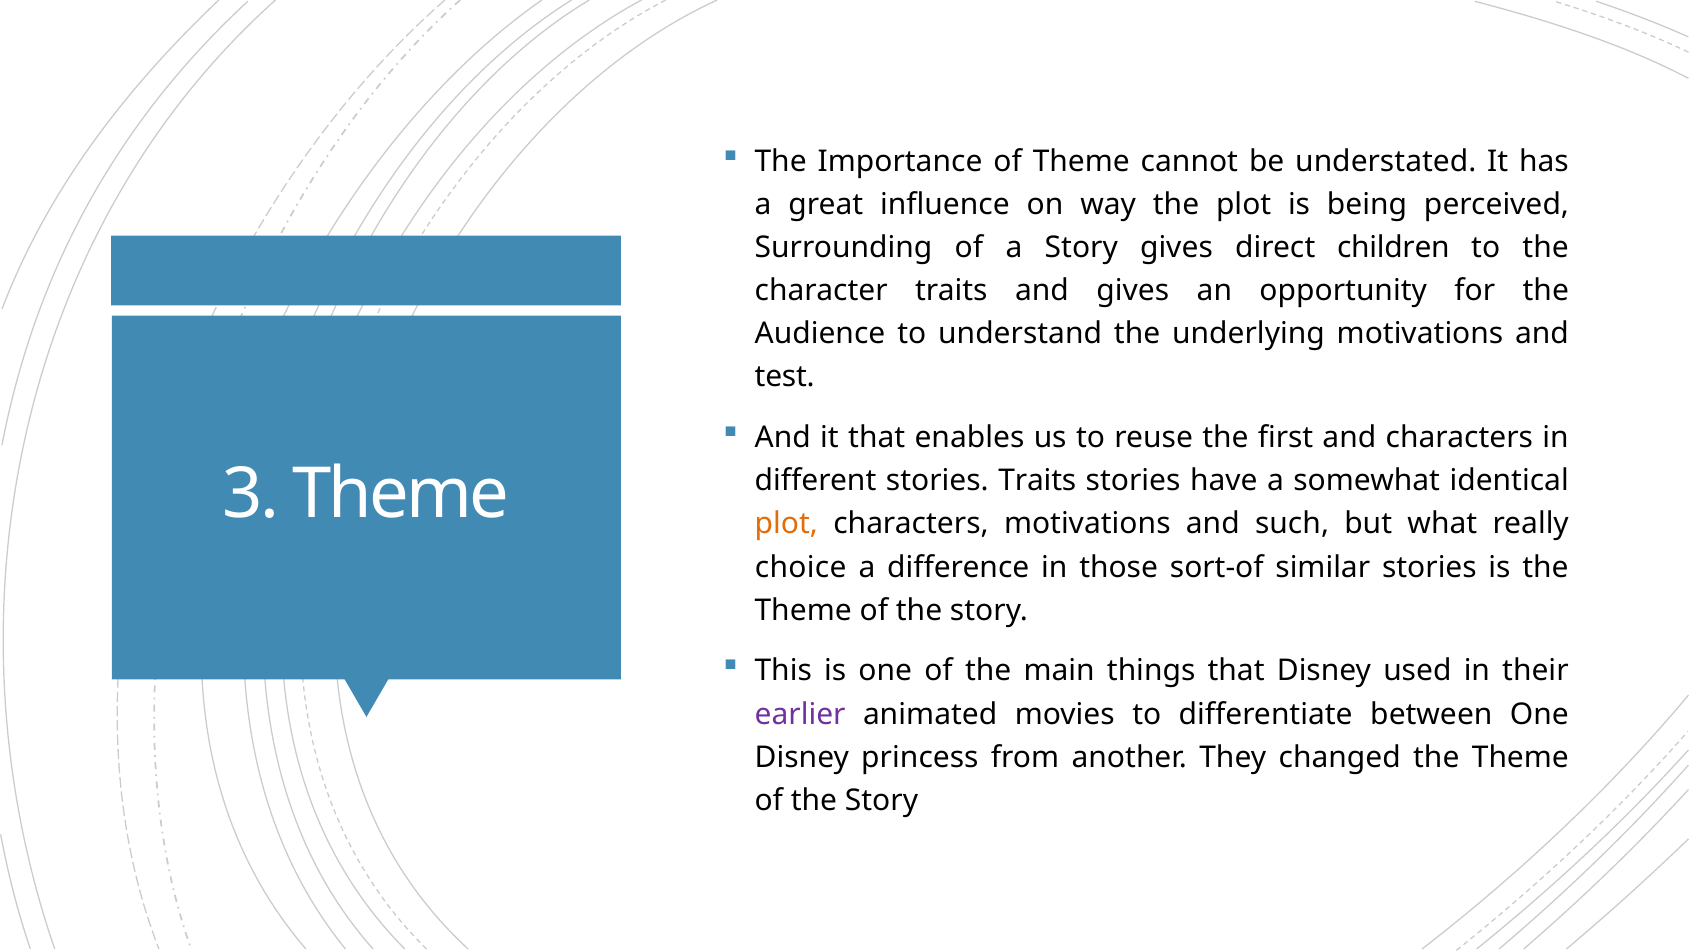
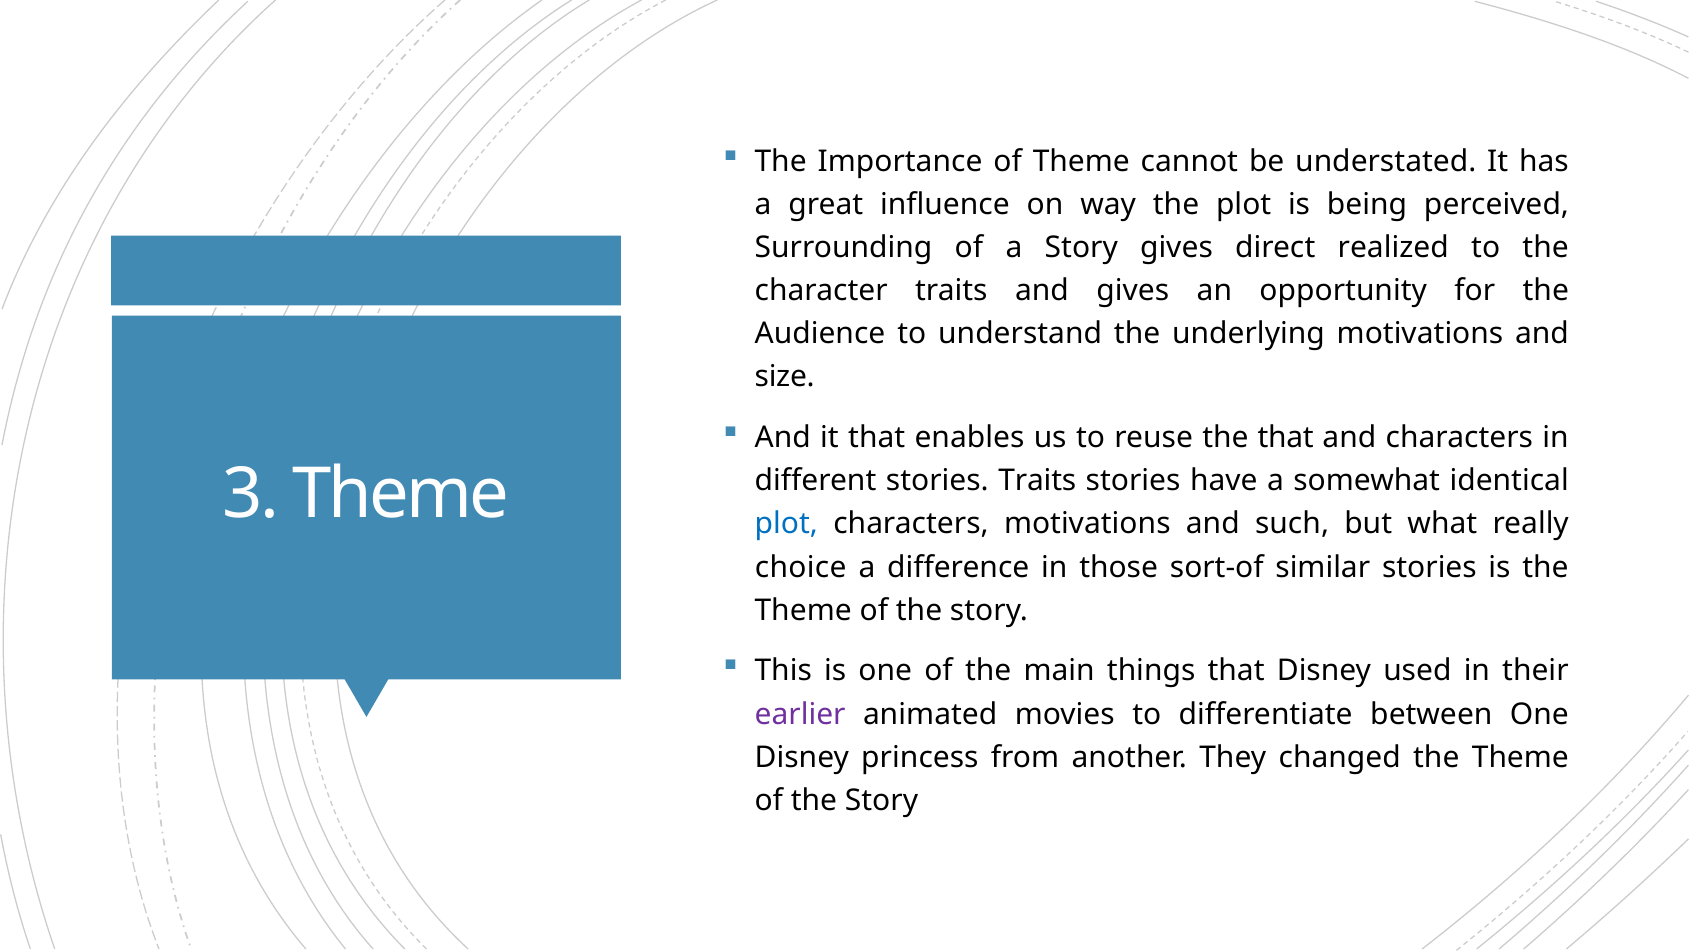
children: children -> realized (1393, 248)
test: test -> size (785, 377)
the first: first -> that (1286, 438)
plot colour: orange -> blue (786, 524)
